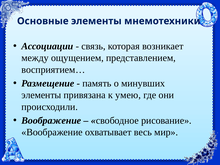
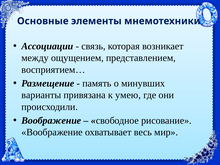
элементы: элементы -> варианты (41, 95)
